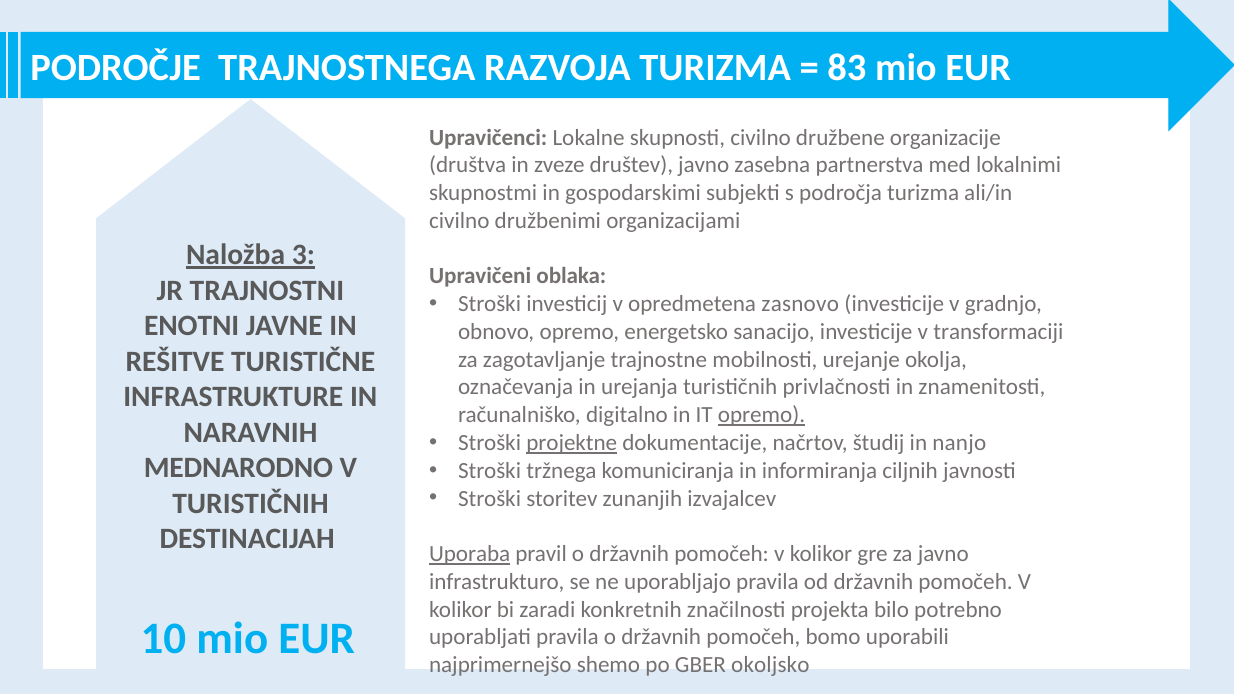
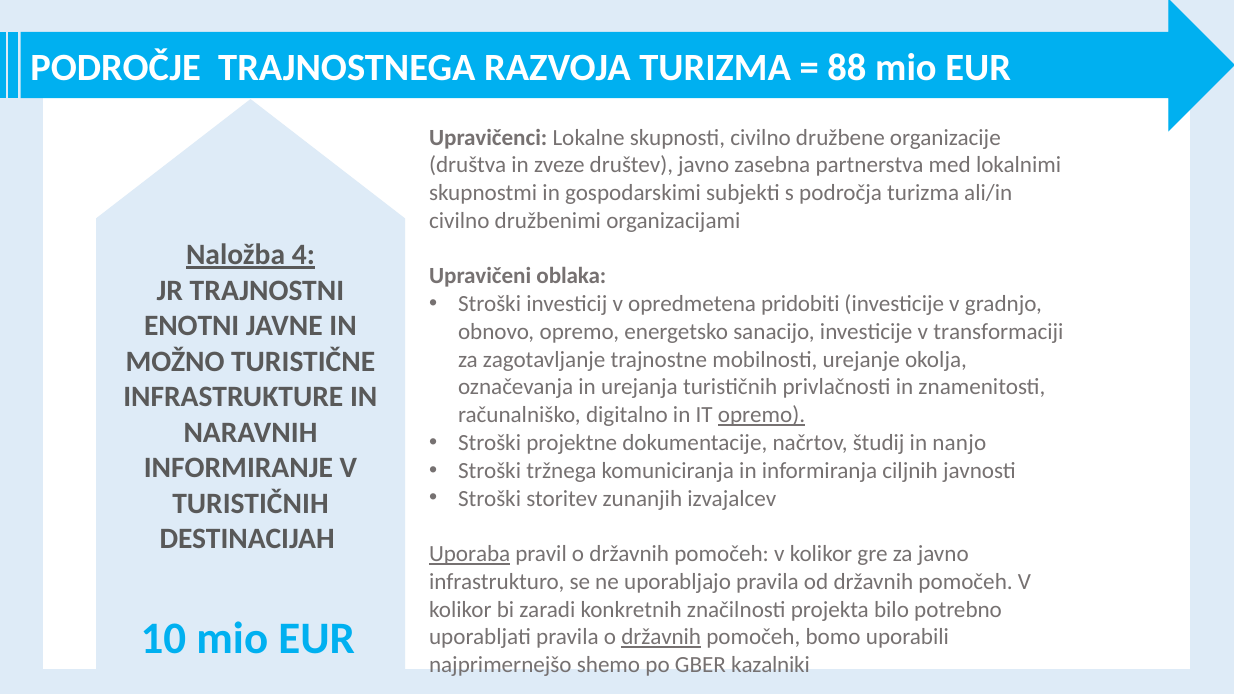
83: 83 -> 88 (847, 68)
3: 3 -> 4 (303, 255)
zasnovo: zasnovo -> pridobiti (800, 304)
REŠITVE: REŠITVE -> MOŽNO (175, 362)
projektne underline: present -> none (572, 443)
MEDNARODNO: MEDNARODNO -> INFORMIRANJE (238, 468)
državnih underline: none -> present (661, 637)
okoljsko: okoljsko -> kazalniki (771, 665)
